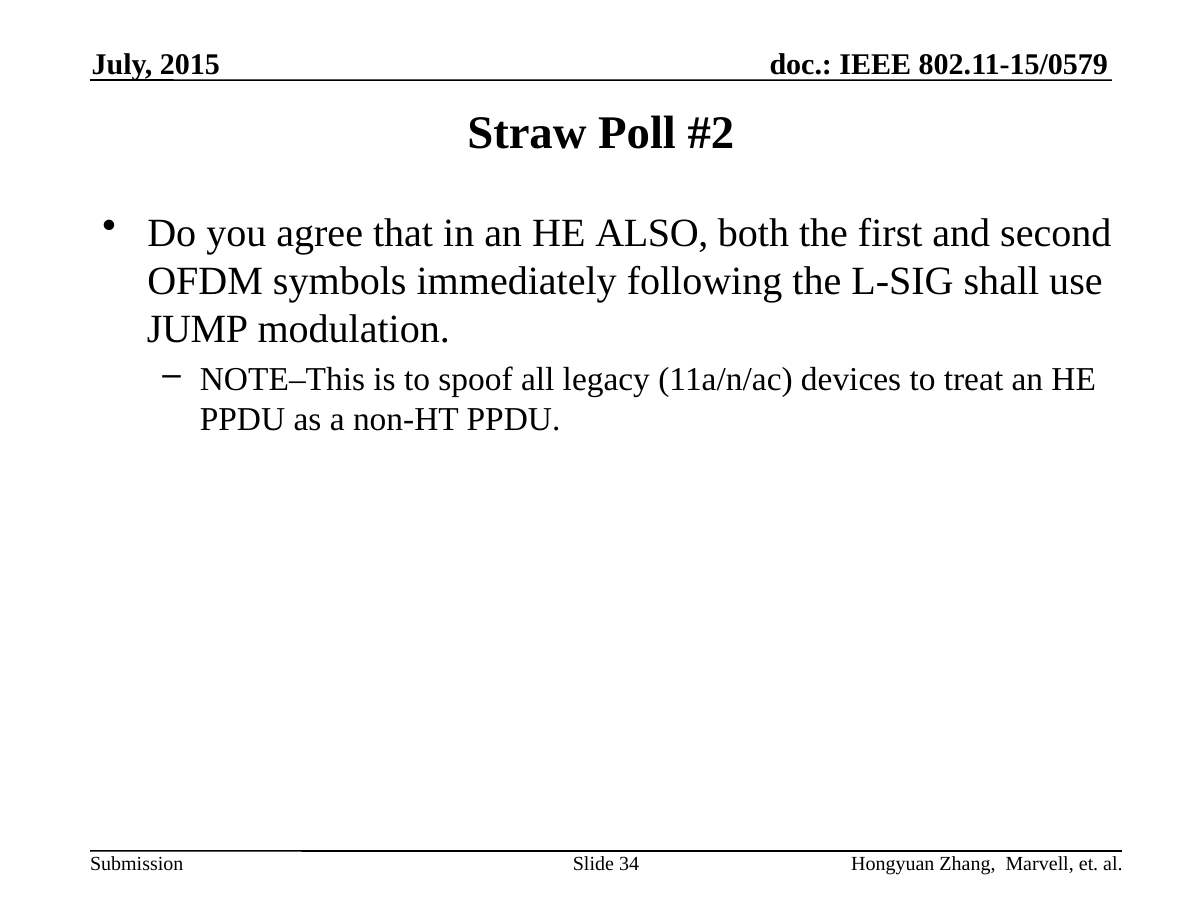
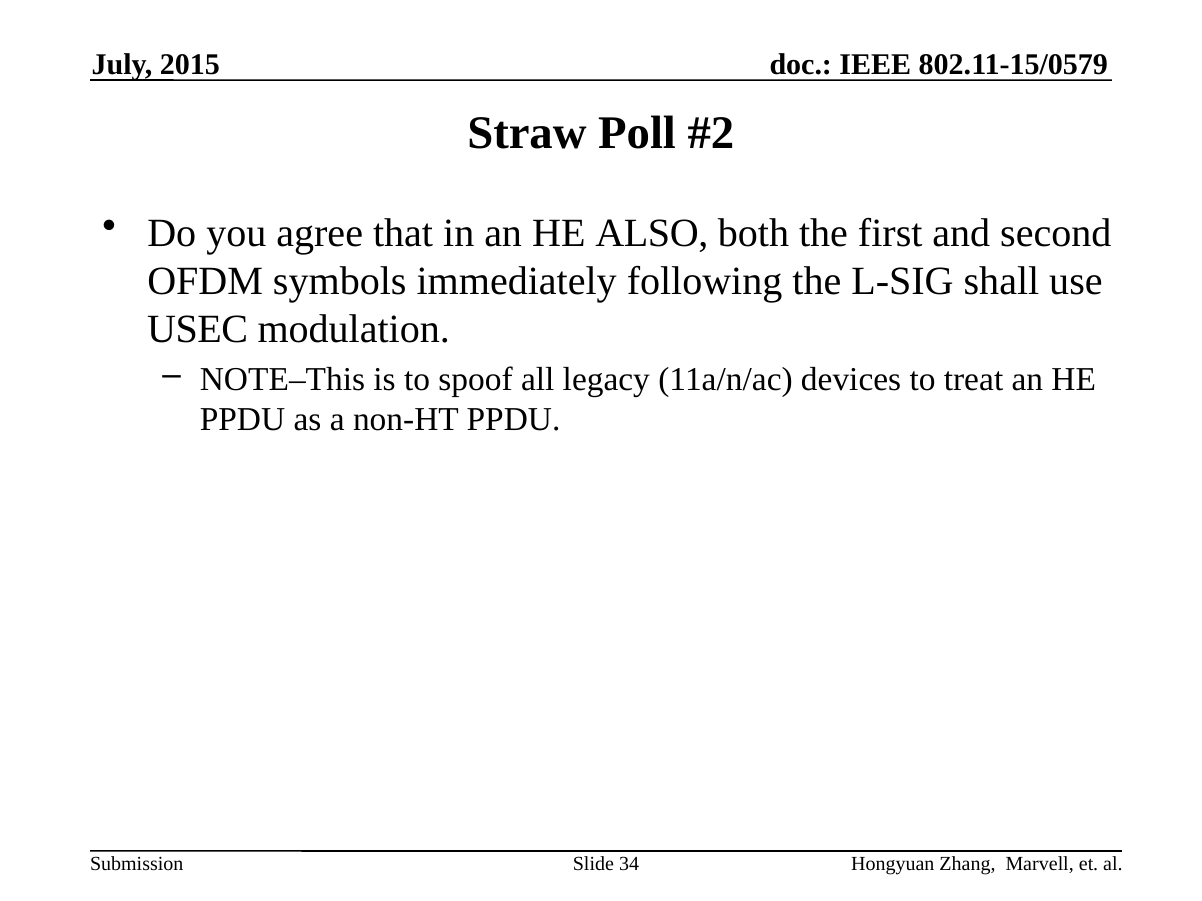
JUMP: JUMP -> USEC (198, 329)
